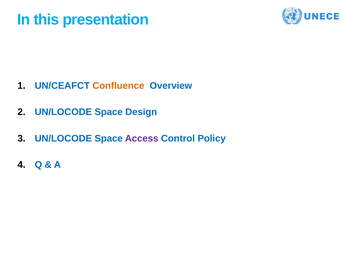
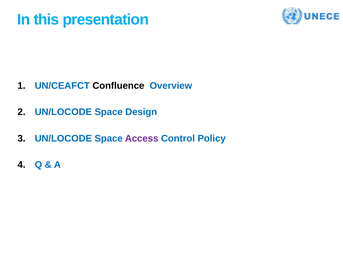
Confluence colour: orange -> black (118, 86)
